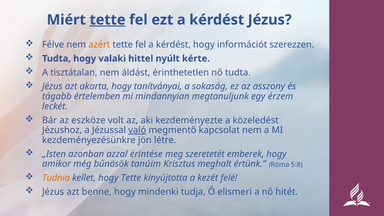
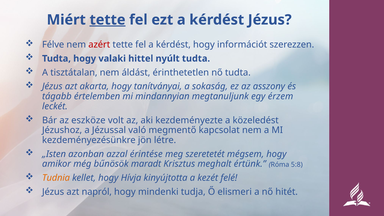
azért colour: orange -> red (99, 45)
nyúlt kérte: kérte -> tudta (196, 59)
való underline: present -> none (137, 130)
emberek: emberek -> mégsem (245, 154)
tanúim: tanúim -> maradt (146, 164)
hogy Tette: Tette -> Hívja (131, 178)
benne: benne -> napról (97, 192)
